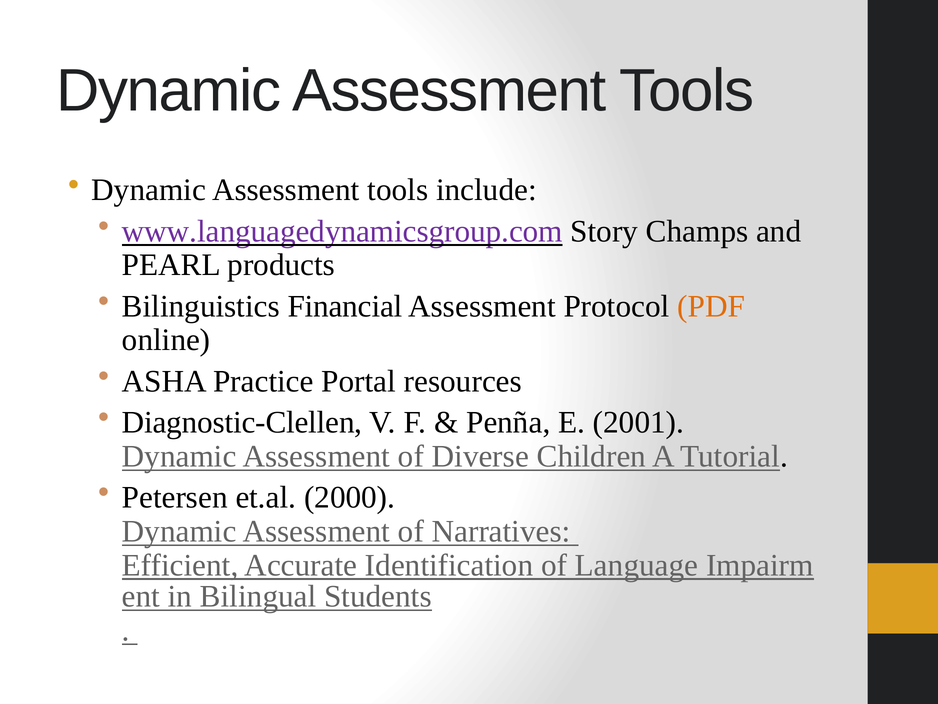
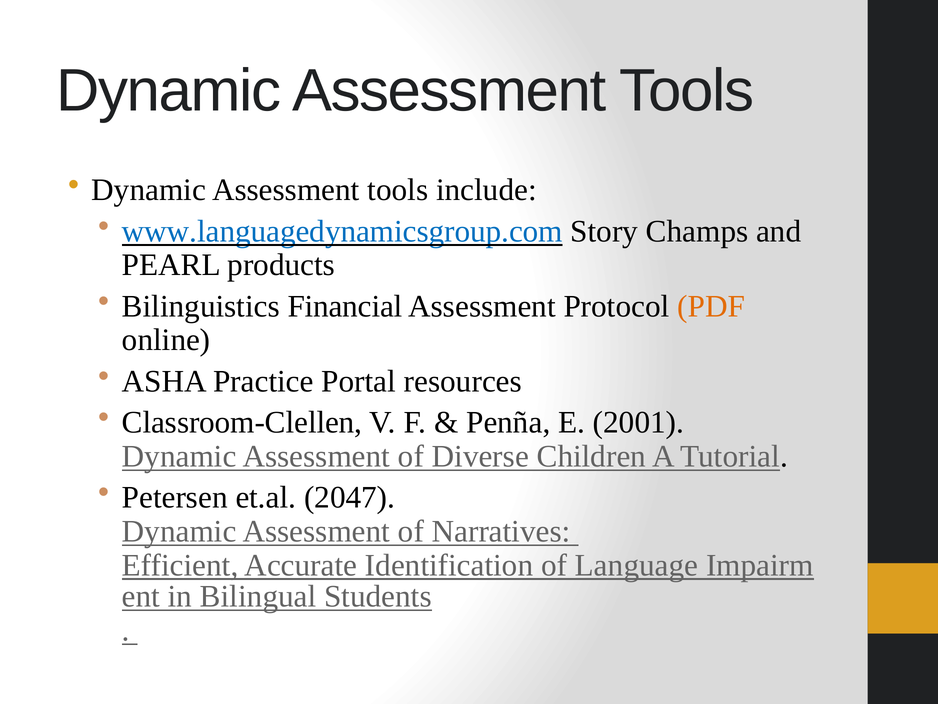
www.languagedynamicsgroup.com colour: purple -> blue (342, 231)
Diagnostic-Clellen: Diagnostic-Clellen -> Classroom-Clellen (242, 422)
2000: 2000 -> 2047 (350, 497)
